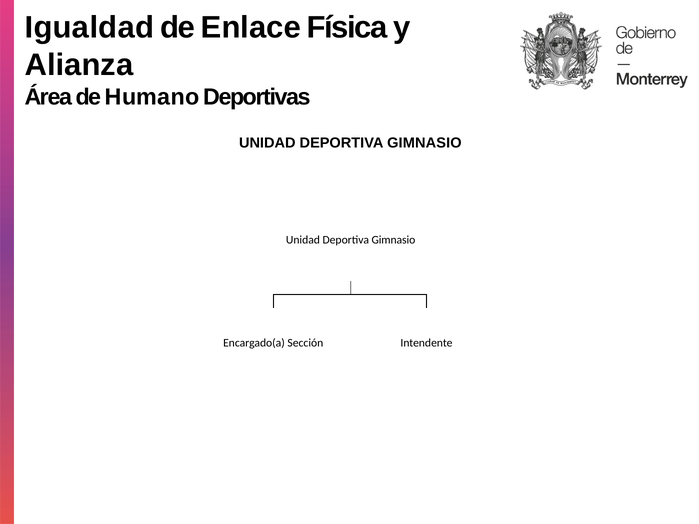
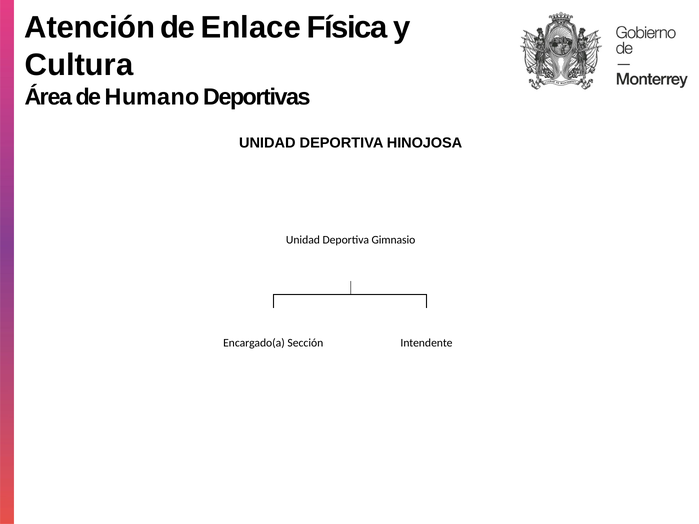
Igualdad: Igualdad -> Atención (90, 28)
Alianza: Alianza -> Cultura (79, 65)
GIMNASIO: GIMNASIO -> HINOJOSA (425, 143)
